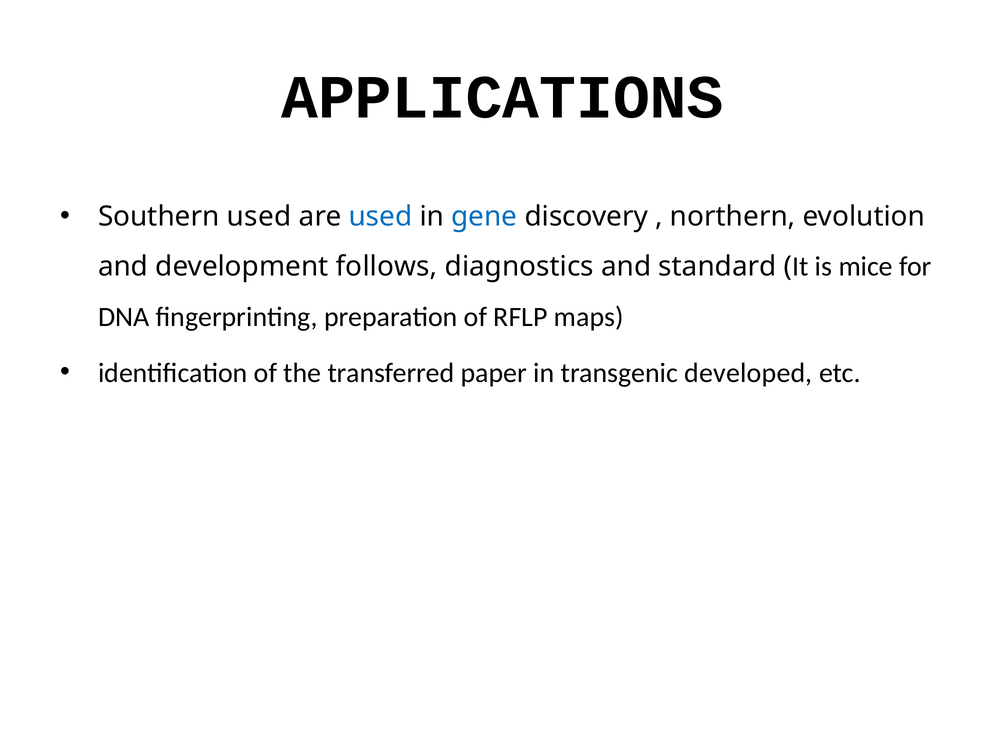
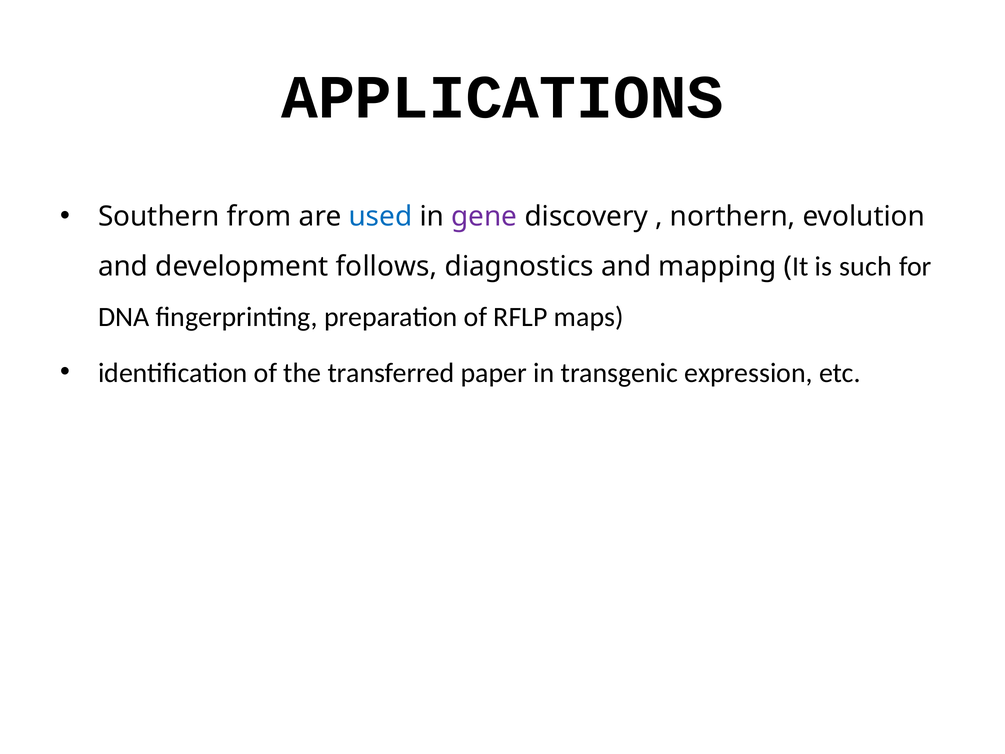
Southern used: used -> from (259, 216)
gene colour: blue -> purple (484, 216)
standard: standard -> mapping (717, 267)
mice: mice -> such (866, 267)
developed: developed -> expression (748, 373)
